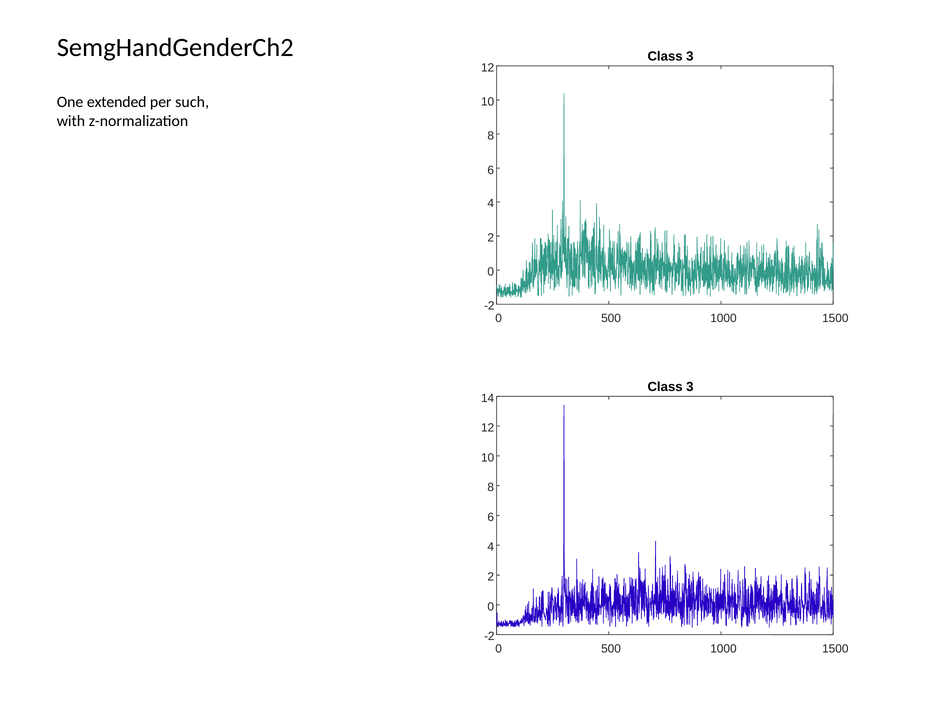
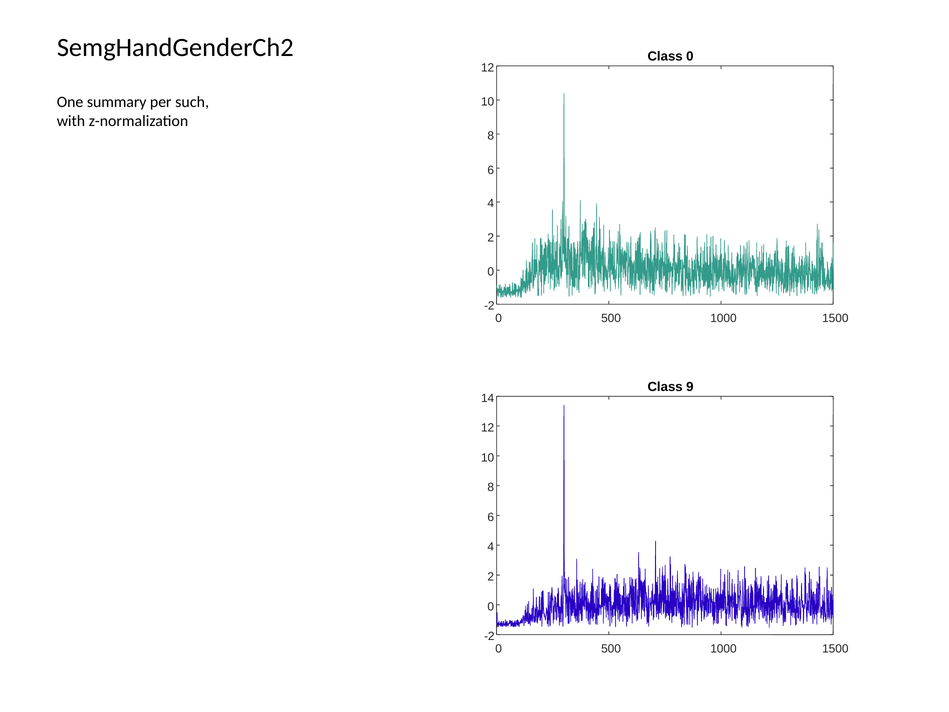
3: 3 -> 0 (690, 56)
extended: extended -> summary (117, 102)
3: 3 -> 9 (690, 387)
